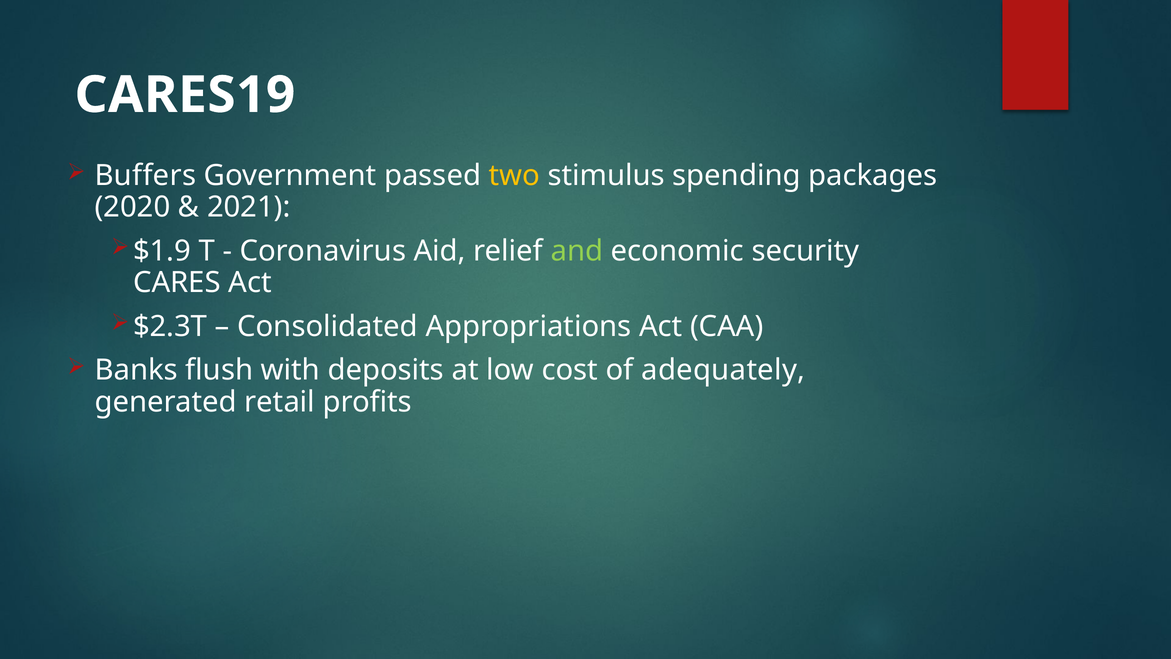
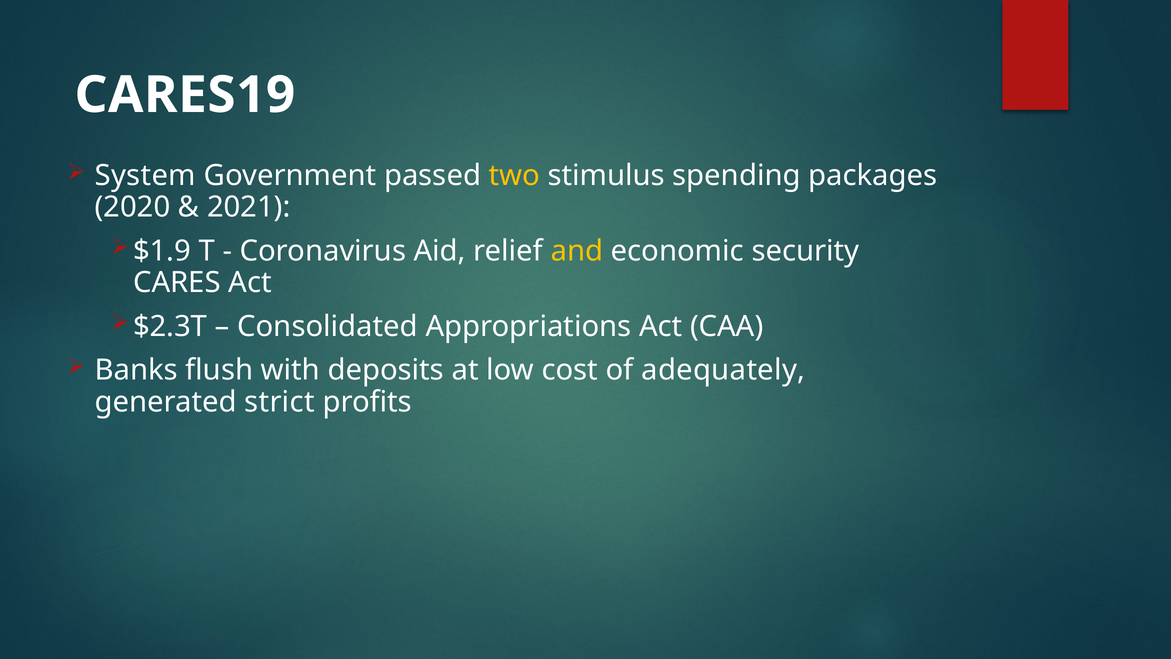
Buffers: Buffers -> System (145, 176)
and colour: light green -> yellow (577, 251)
retail: retail -> strict (280, 402)
